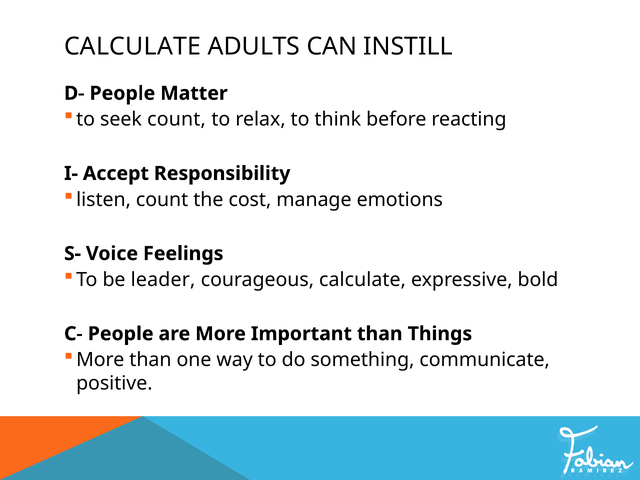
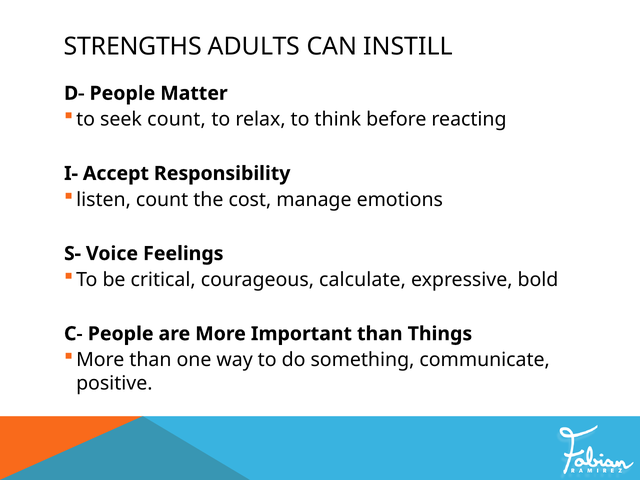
CALCULATE: CALCULATE -> STRENGTHS (133, 47)
leader: leader -> critical (163, 280)
